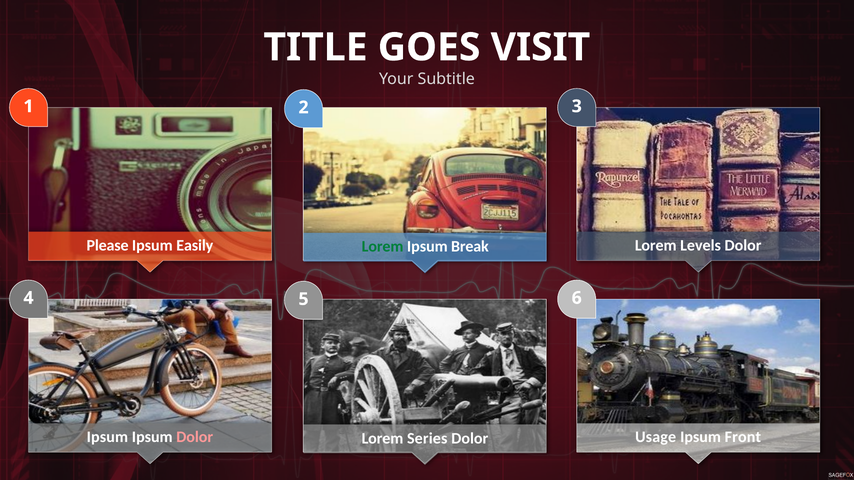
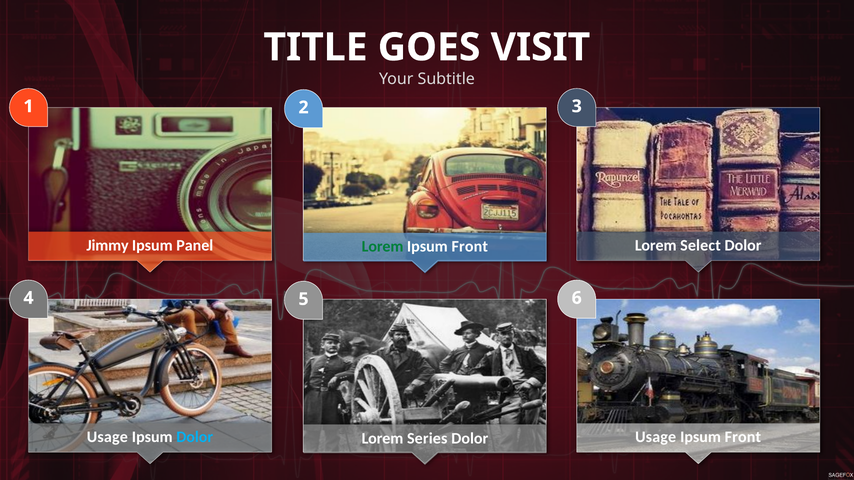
Please: Please -> Jimmy (108, 246)
Easily: Easily -> Panel (195, 246)
Levels: Levels -> Select (701, 246)
Break: Break -> Front (470, 247)
Ipsum: Ipsum -> Usage (107, 438)
Dolor colour: pink -> light blue (195, 438)
